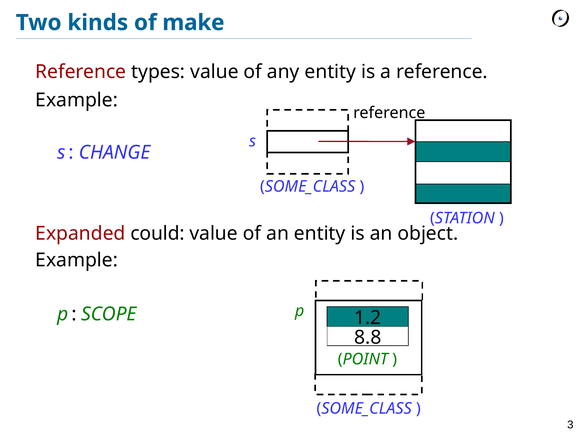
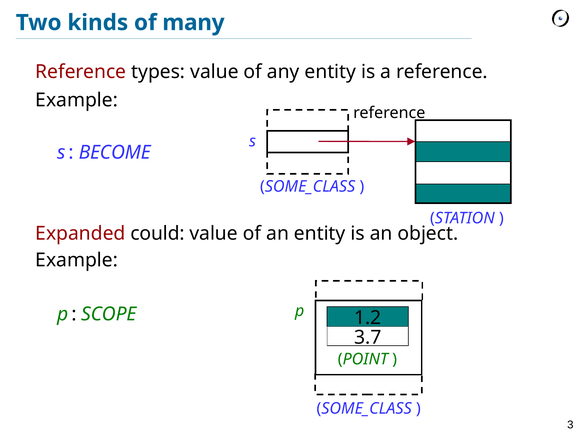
make: make -> many (193, 23)
CHANGE: CHANGE -> BECOME (115, 152)
8.8: 8.8 -> 3.7 (368, 338)
